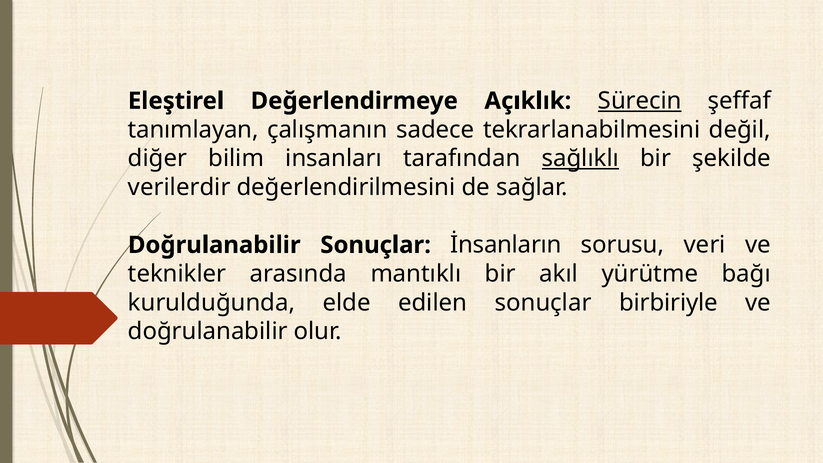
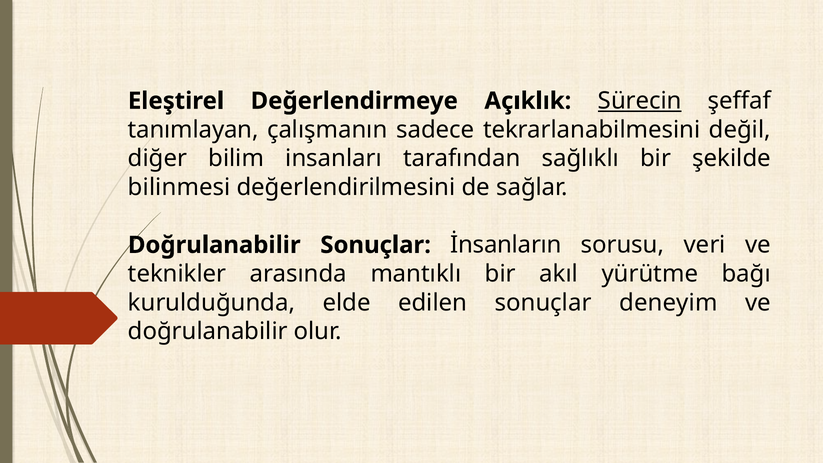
sağlıklı underline: present -> none (580, 159)
verilerdir: verilerdir -> bilinmesi (179, 187)
birbiriyle: birbiriyle -> deneyim (668, 303)
